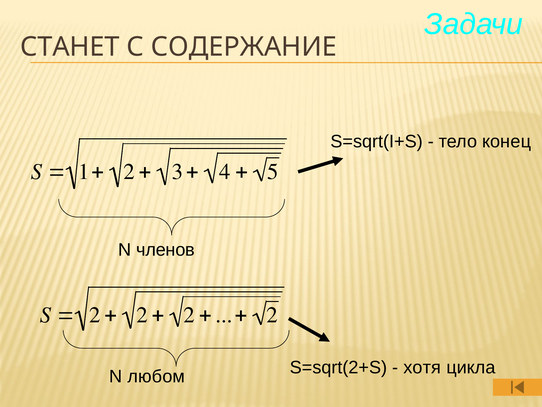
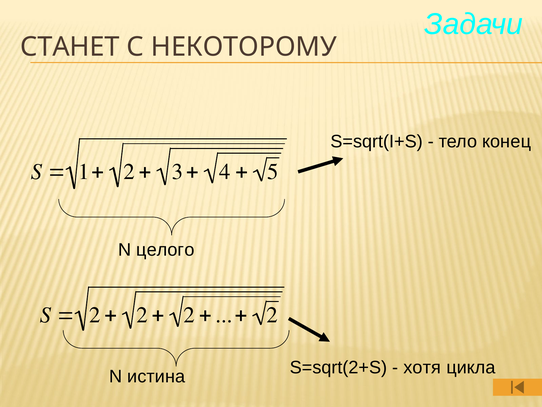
СОДЕРЖАНИЕ: СОДЕРЖАНИЕ -> НЕКОТОРОМУ (244, 47)
членов: членов -> целого (165, 250)
любом: любом -> истина (156, 376)
